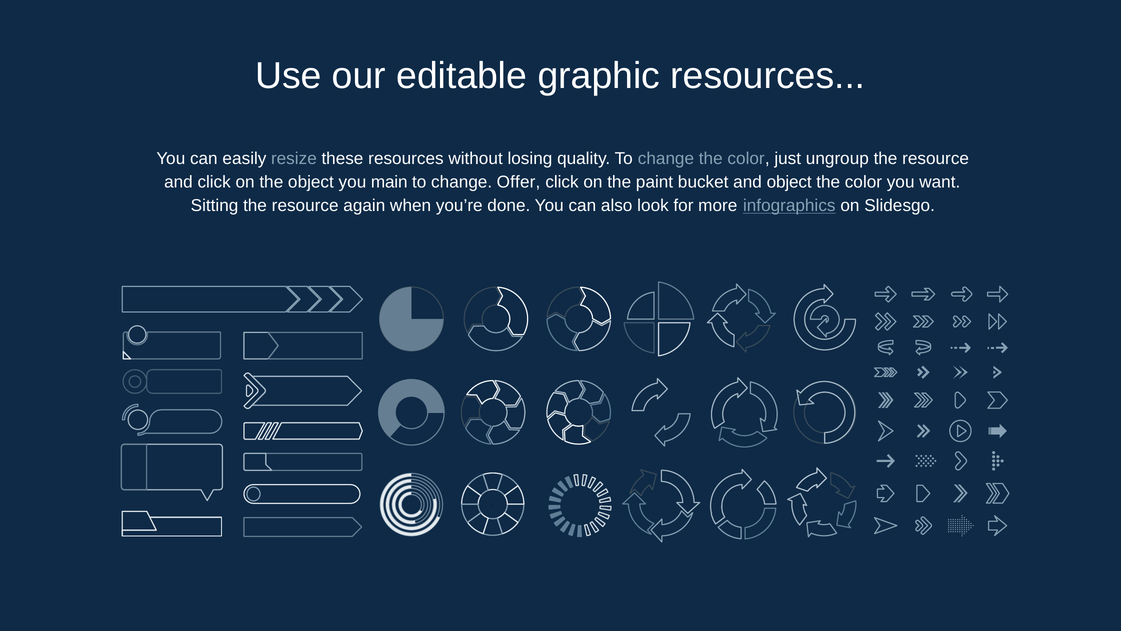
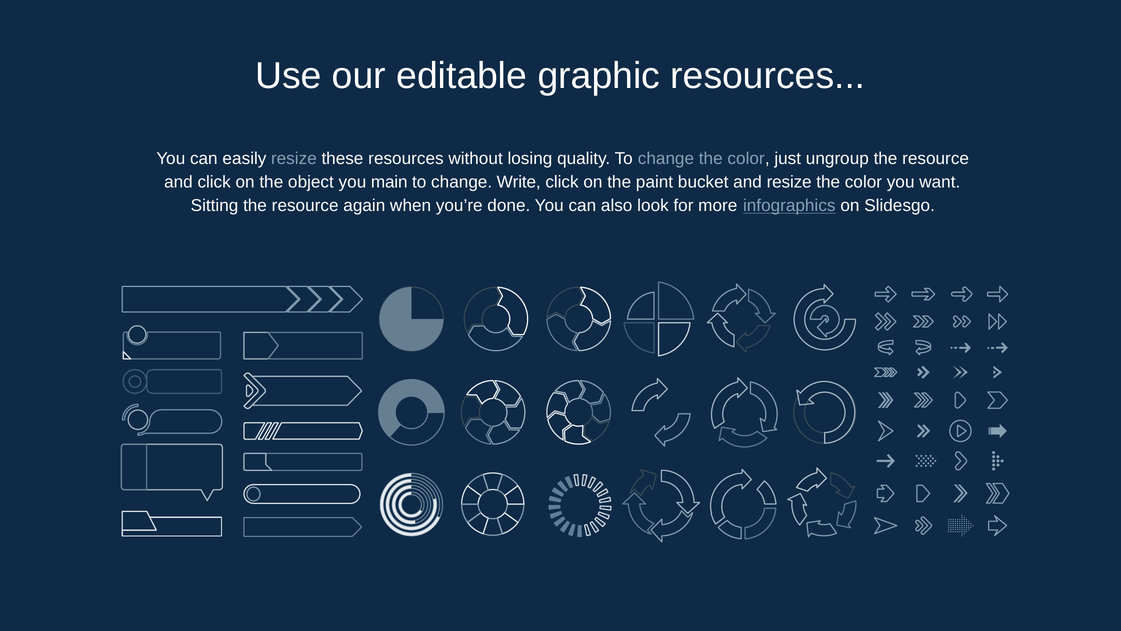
Offer: Offer -> Write (519, 182)
and object: object -> resize (789, 182)
